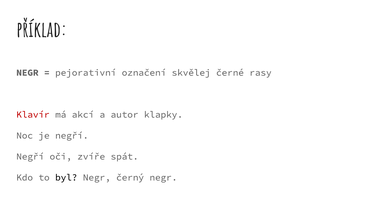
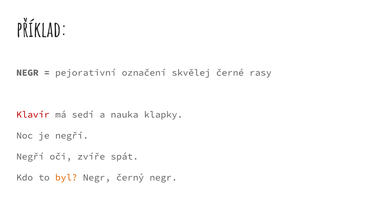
akcí: akcí -> sedí (83, 115)
autor: autor -> nauka (125, 115)
byl colour: black -> orange (66, 178)
